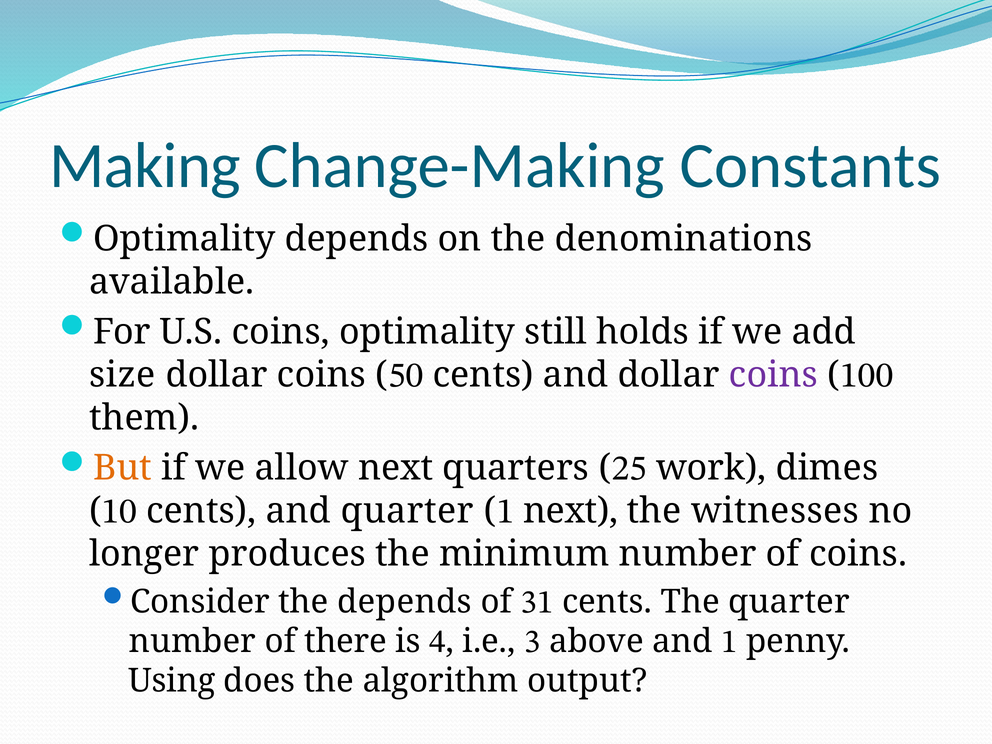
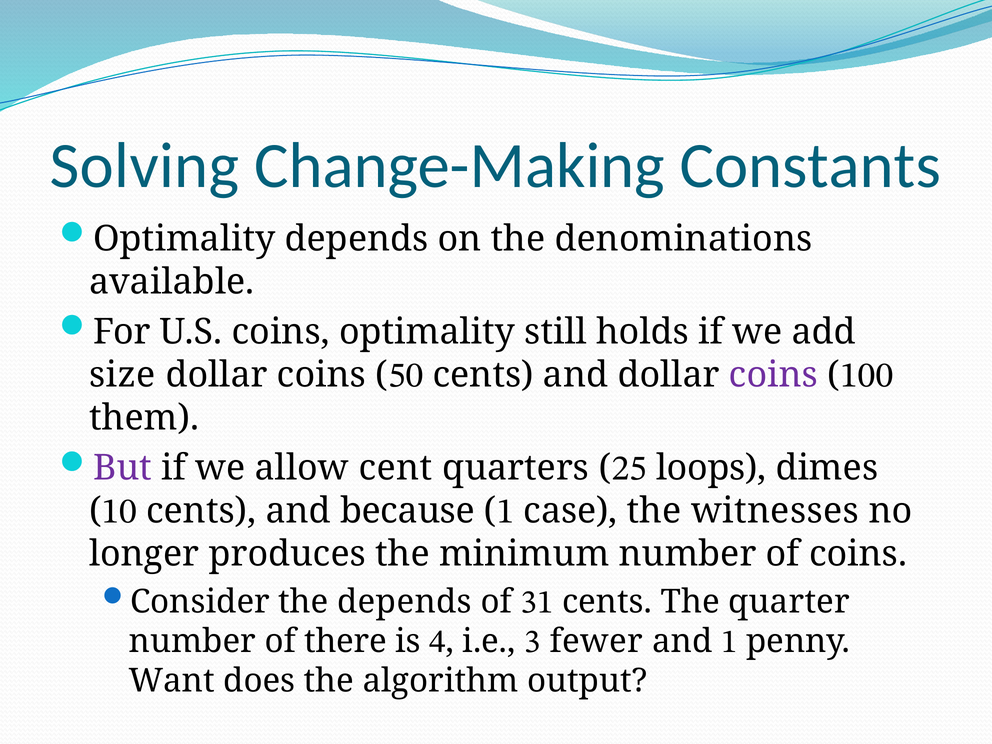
Making: Making -> Solving (144, 166)
But colour: orange -> purple (123, 468)
allow next: next -> cent (395, 468)
work: work -> loops (711, 468)
and quarter: quarter -> because (407, 511)
next: next -> case (570, 511)
above: above -> fewer (596, 641)
Using: Using -> Want (172, 681)
